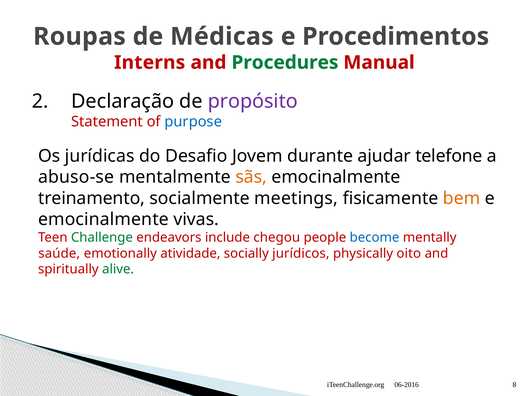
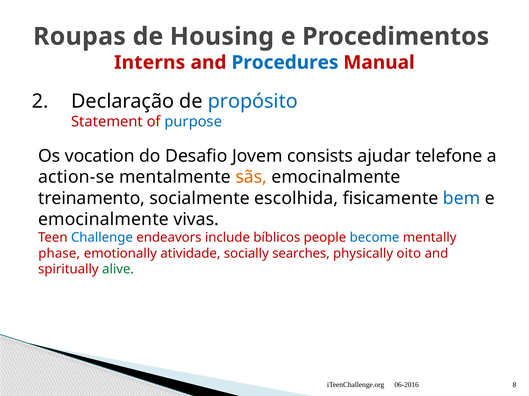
Médicas: Médicas -> Housing (222, 37)
Procedures colour: green -> blue (285, 63)
propósito colour: purple -> blue (253, 102)
jurídicas: jurídicas -> vocation (100, 156)
durante: durante -> consists (320, 156)
abuso-se: abuso-se -> action-se (76, 177)
meetings: meetings -> escolhida (296, 199)
bem colour: orange -> blue (462, 199)
Challenge colour: green -> blue (102, 238)
chegou: chegou -> bíblicos (277, 238)
saúde: saúde -> phase (59, 254)
jurídicos: jurídicos -> searches (301, 254)
